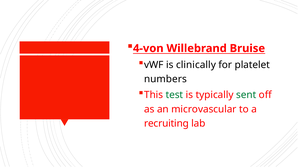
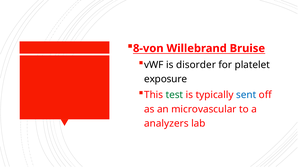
4-von: 4-von -> 8-von (148, 49)
clinically: clinically -> disorder (196, 65)
numbers: numbers -> exposure (166, 79)
sent colour: green -> blue (246, 95)
recruiting: recruiting -> analyzers (166, 124)
